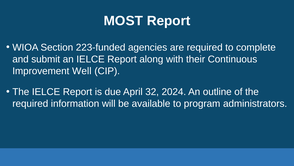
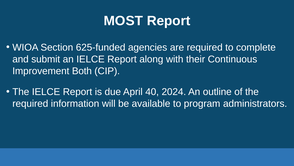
223-funded: 223-funded -> 625-funded (101, 47)
Well: Well -> Both (82, 71)
32: 32 -> 40 (152, 92)
